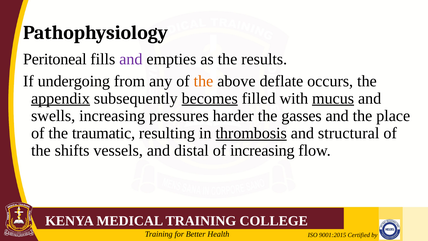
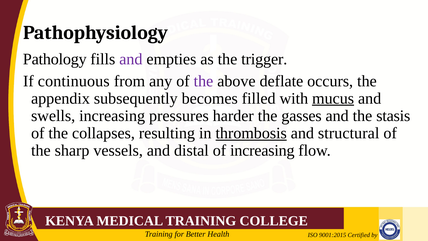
Peritoneal: Peritoneal -> Pathology (55, 59)
results: results -> trigger (264, 59)
undergoing: undergoing -> continuous (74, 81)
the colour: orange -> purple (203, 81)
appendix underline: present -> none (60, 98)
becomes underline: present -> none (210, 98)
place: place -> stasis (393, 116)
traumatic: traumatic -> collapses (103, 133)
shifts: shifts -> sharp (72, 150)
